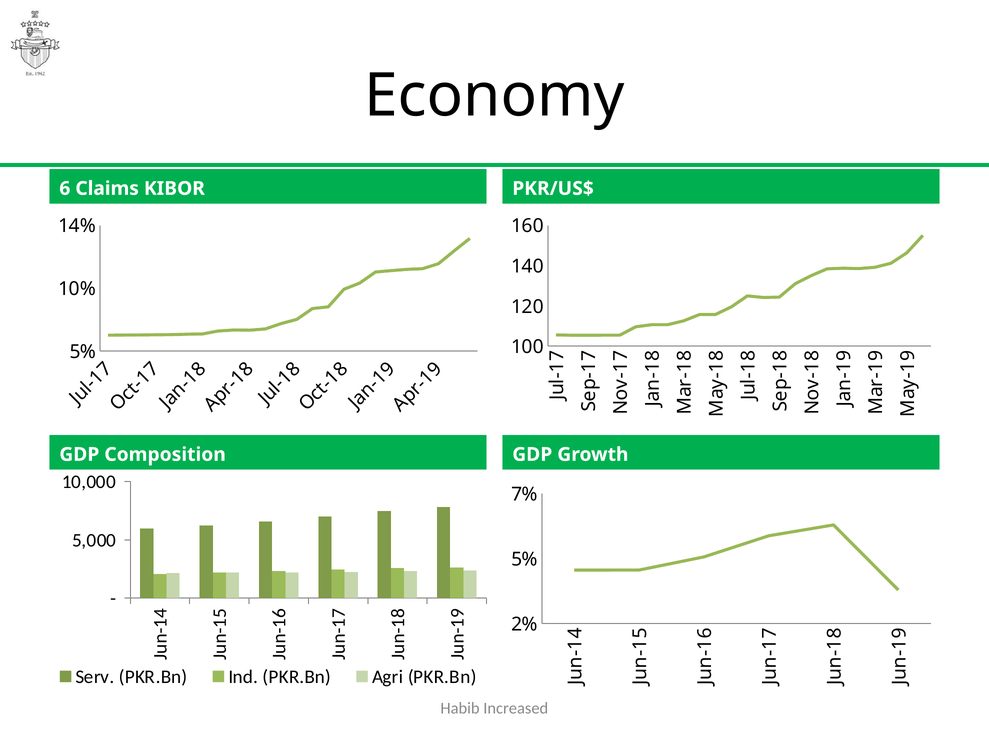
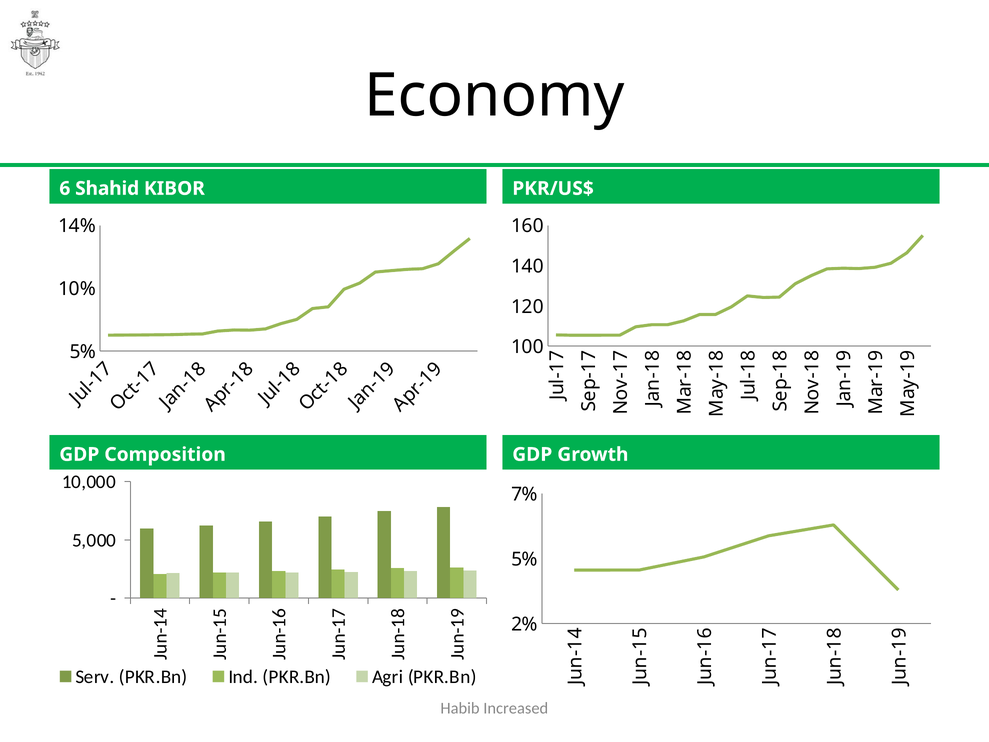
Claims: Claims -> Shahid (107, 188)
